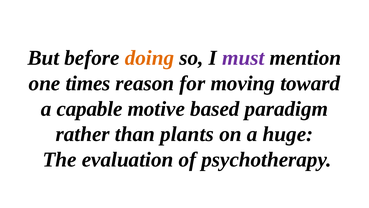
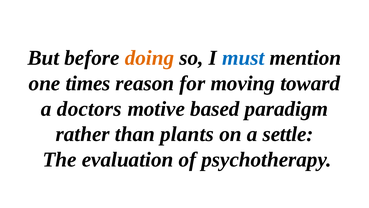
must colour: purple -> blue (243, 58)
capable: capable -> doctors (89, 109)
huge: huge -> settle (288, 134)
